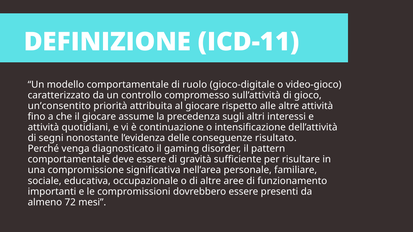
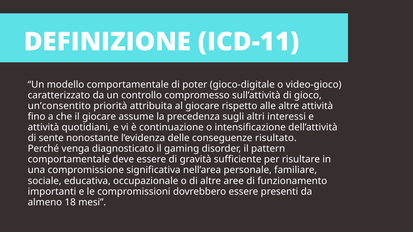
ruolo: ruolo -> poter (195, 85)
segni: segni -> sente (51, 138)
72: 72 -> 18 (70, 202)
